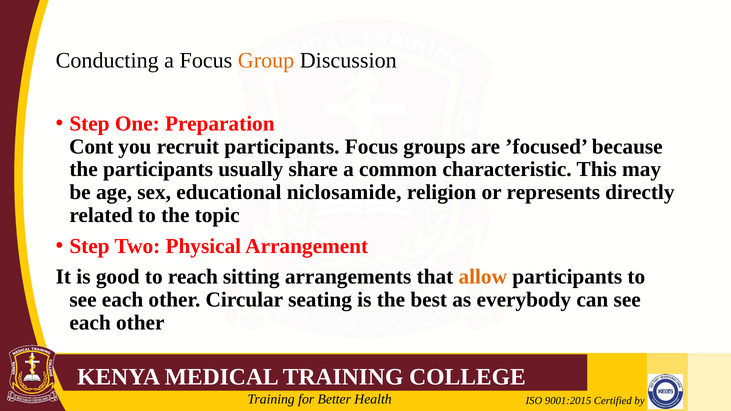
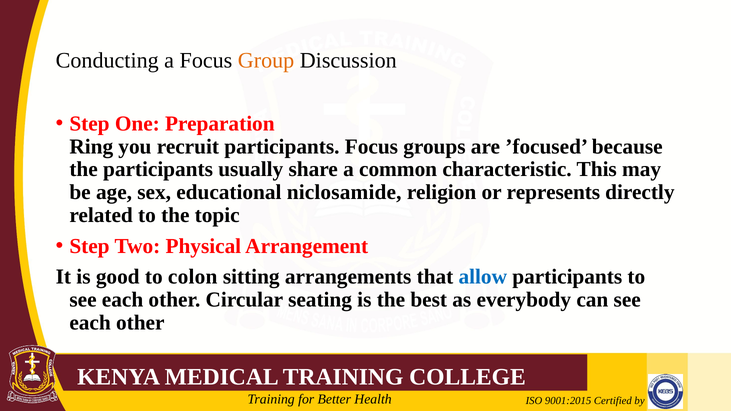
Cont: Cont -> Ring (91, 147)
reach: reach -> colon (193, 277)
allow colour: orange -> blue (483, 277)
